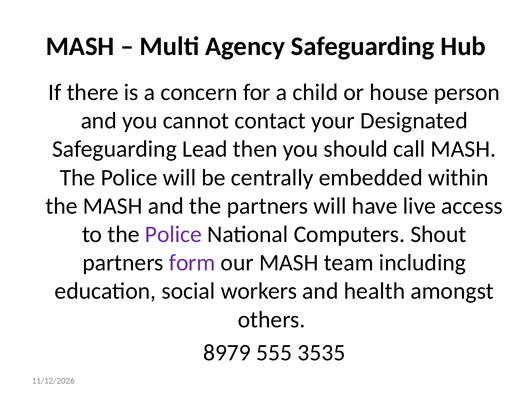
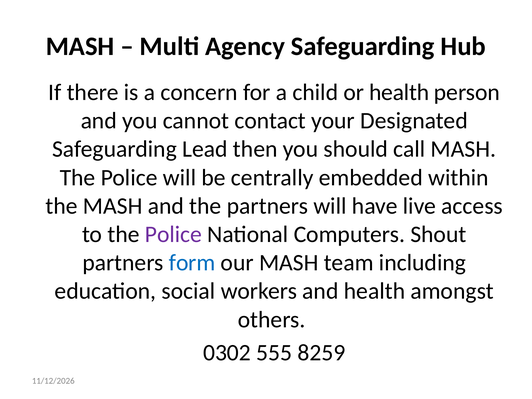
or house: house -> health (399, 92)
form colour: purple -> blue (192, 263)
8979: 8979 -> 0302 (227, 353)
3535: 3535 -> 8259 (322, 353)
